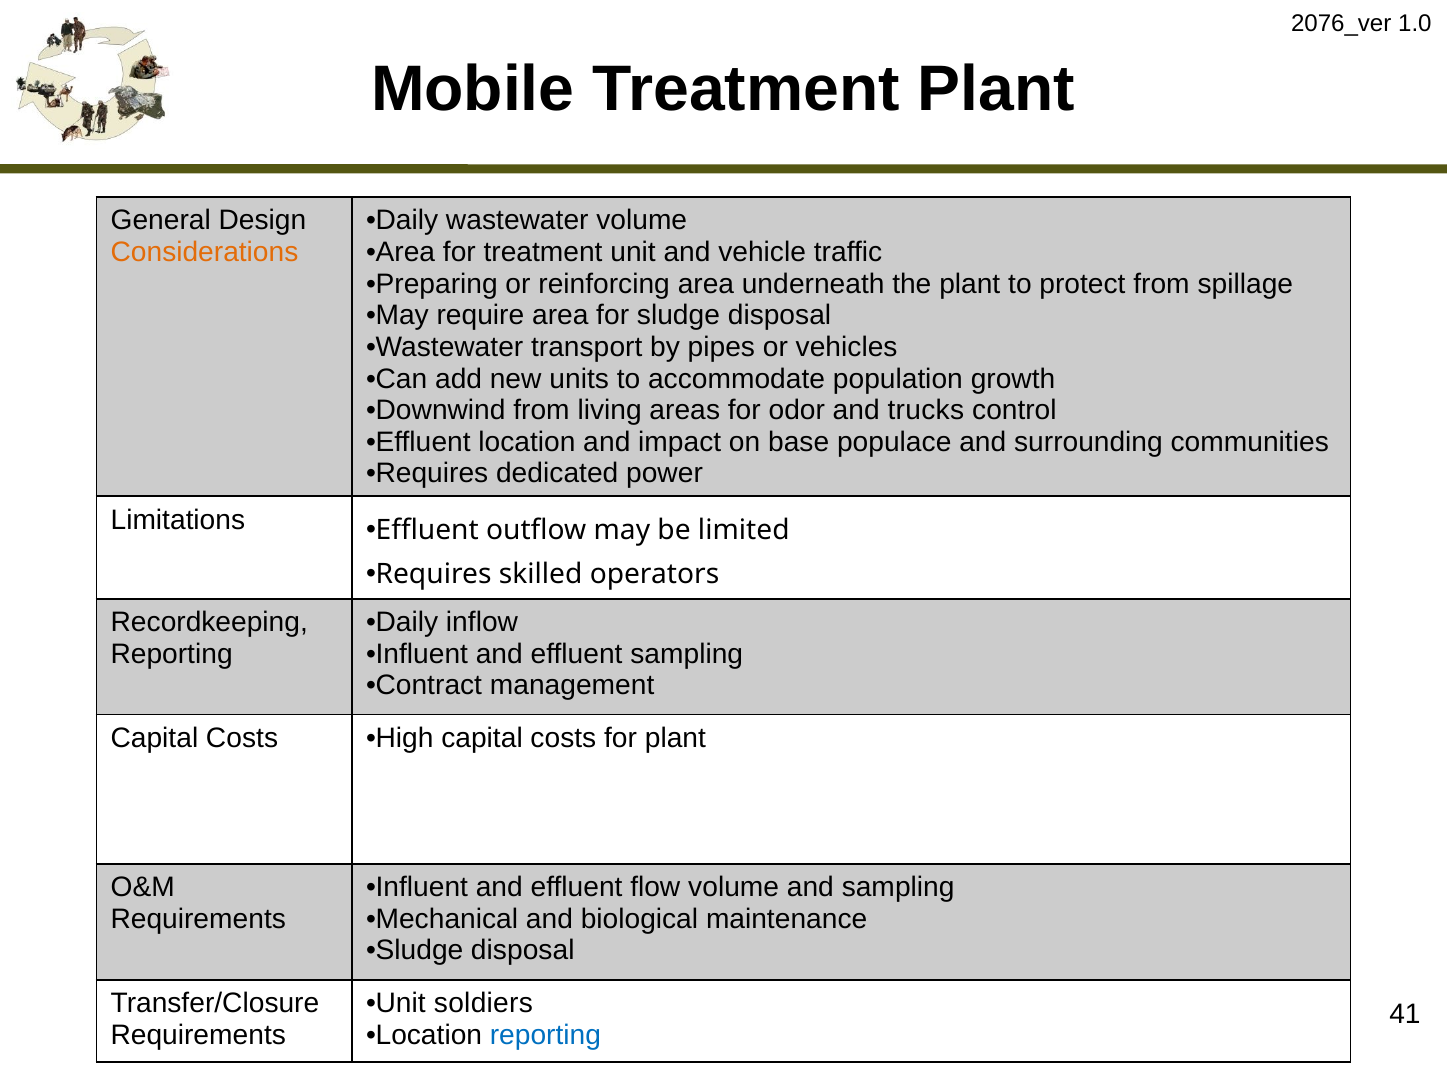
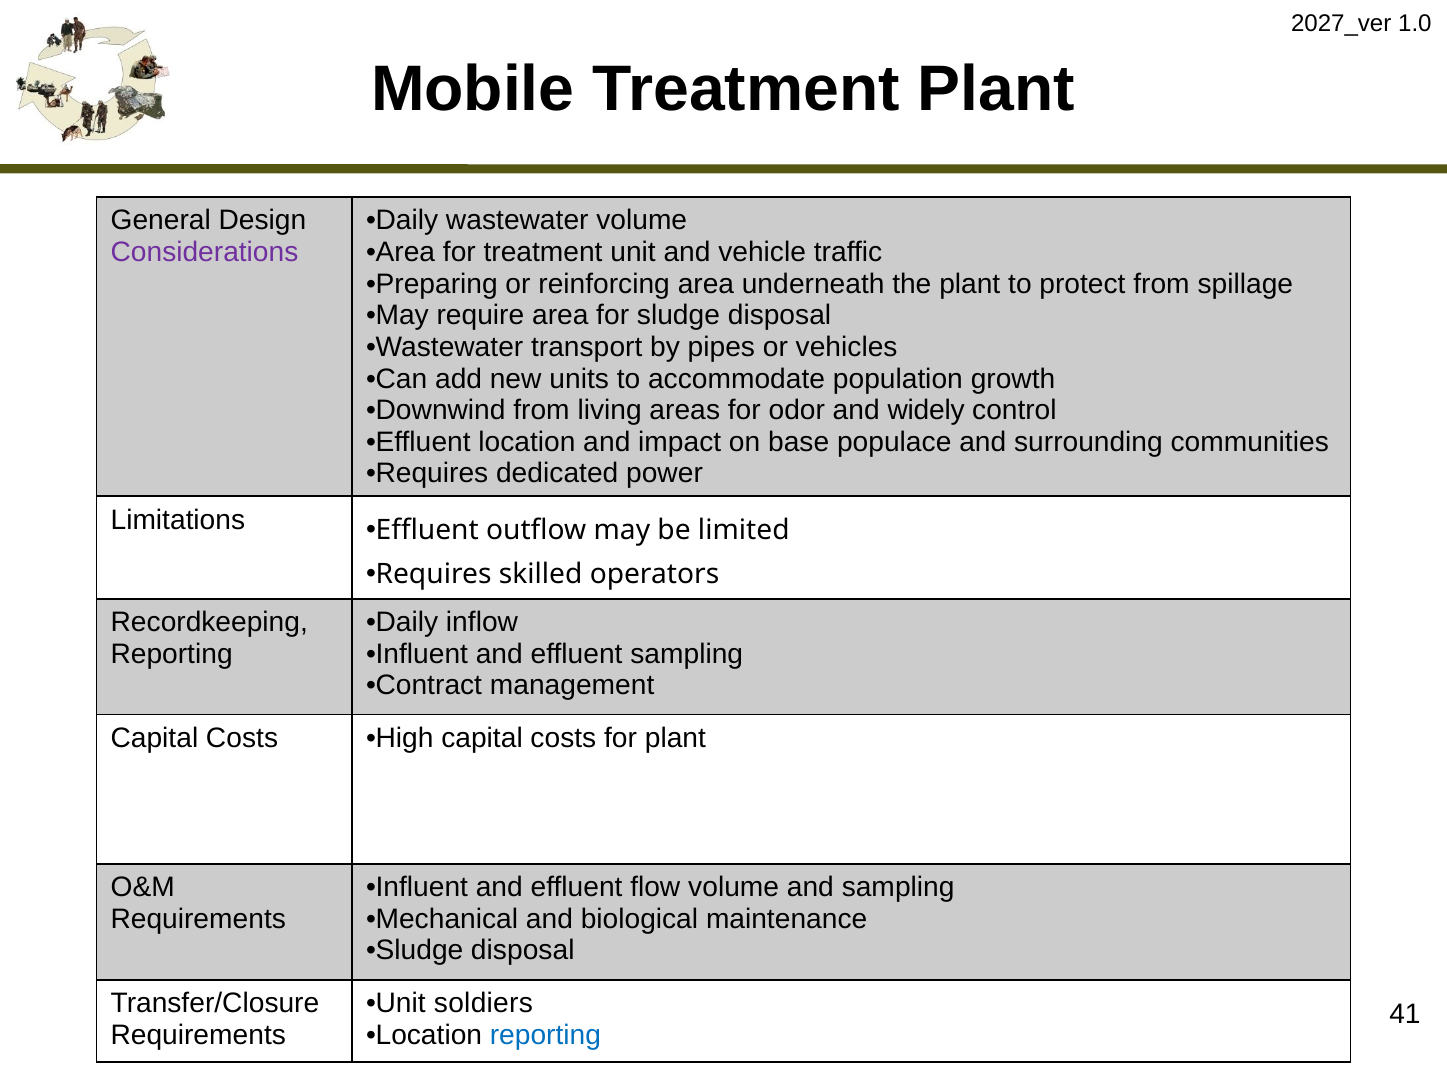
2076_ver: 2076_ver -> 2027_ver (1341, 23)
Considerations colour: orange -> purple (204, 252)
trucks: trucks -> widely (926, 410)
